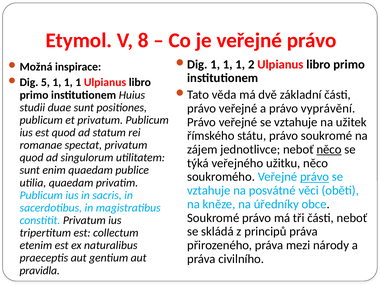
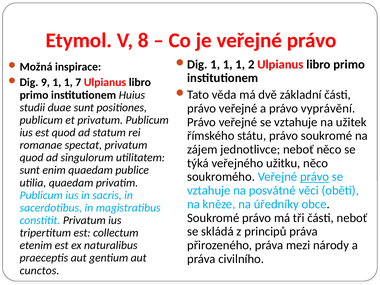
5: 5 -> 9 (45, 82)
1: 1 -> 7 (78, 82)
něco underline: present -> none (329, 149)
pravidla: pravidla -> cunctos (40, 270)
